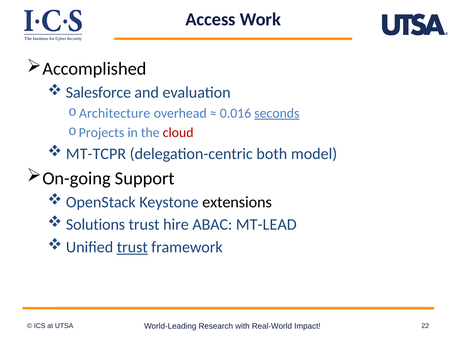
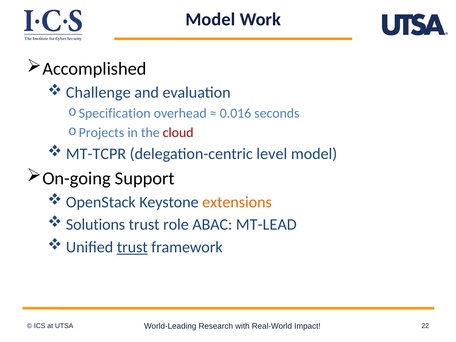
Access: Access -> Model (210, 19)
Salesforce: Salesforce -> Challenge (98, 93)
Architecture: Architecture -> Specification (115, 113)
seconds underline: present -> none (277, 113)
both: both -> level (272, 154)
extensions colour: black -> orange (237, 202)
hire: hire -> role (176, 225)
